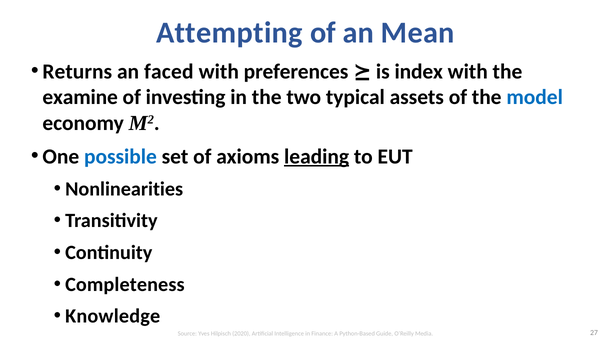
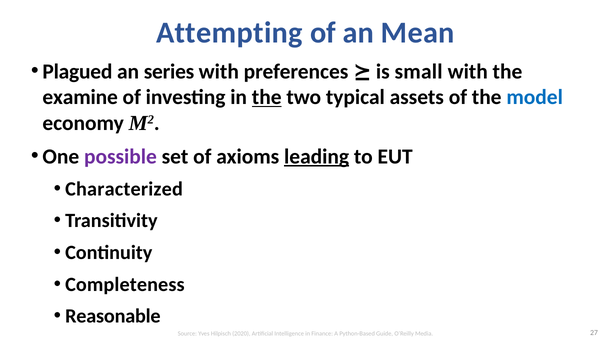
Returns: Returns -> Plagued (77, 72)
faced: faced -> series (169, 72)
index: index -> small (419, 72)
the underline: none -> present (267, 97)
possible colour: blue -> purple (120, 156)
Nonlinearities: Nonlinearities -> Characterized (124, 189)
Knowledge: Knowledge -> Reasonable (113, 316)
